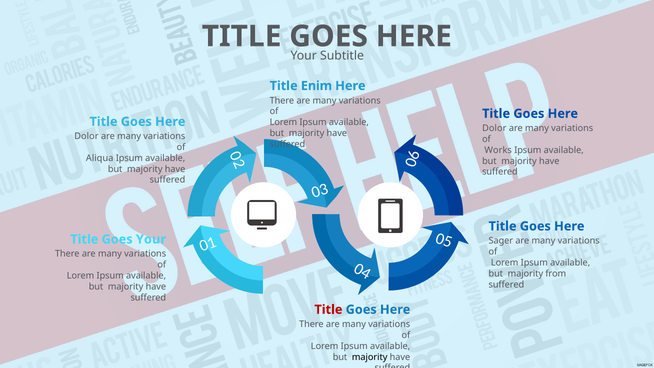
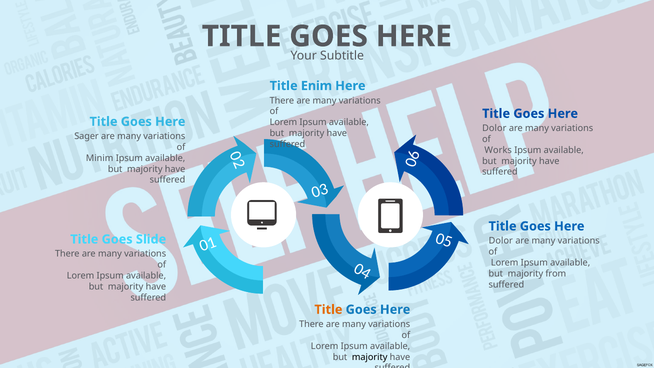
Dolor: Dolor -> Sager (87, 136)
Aliqua: Aliqua -> Minim (100, 158)
Goes Your: Your -> Slide (151, 239)
Sager: Sager -> Dolor (501, 241)
Title colour: red -> orange (328, 309)
